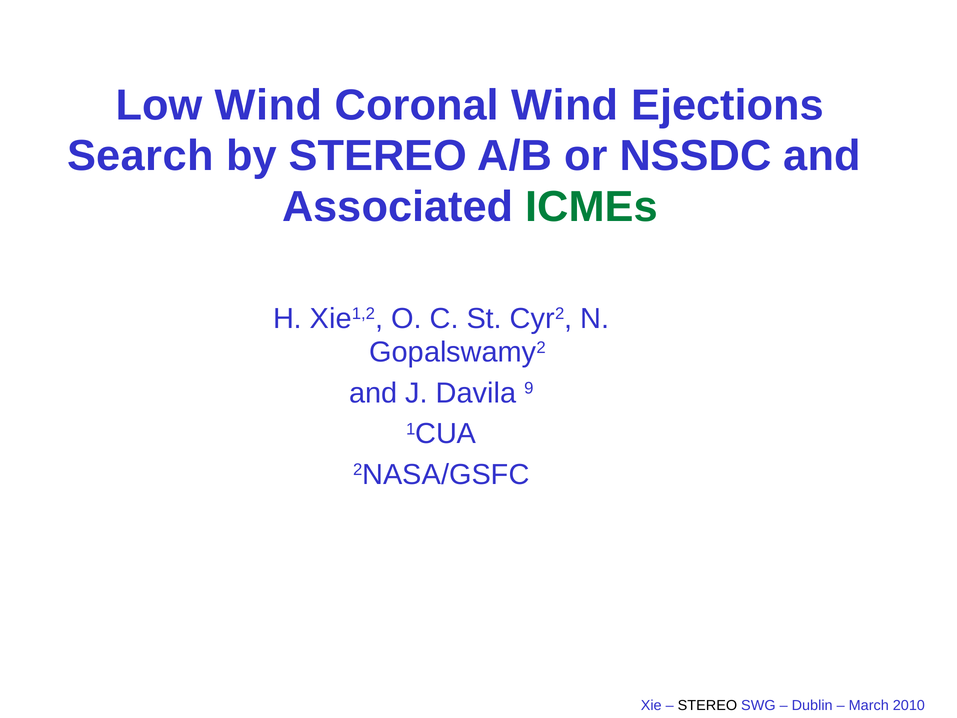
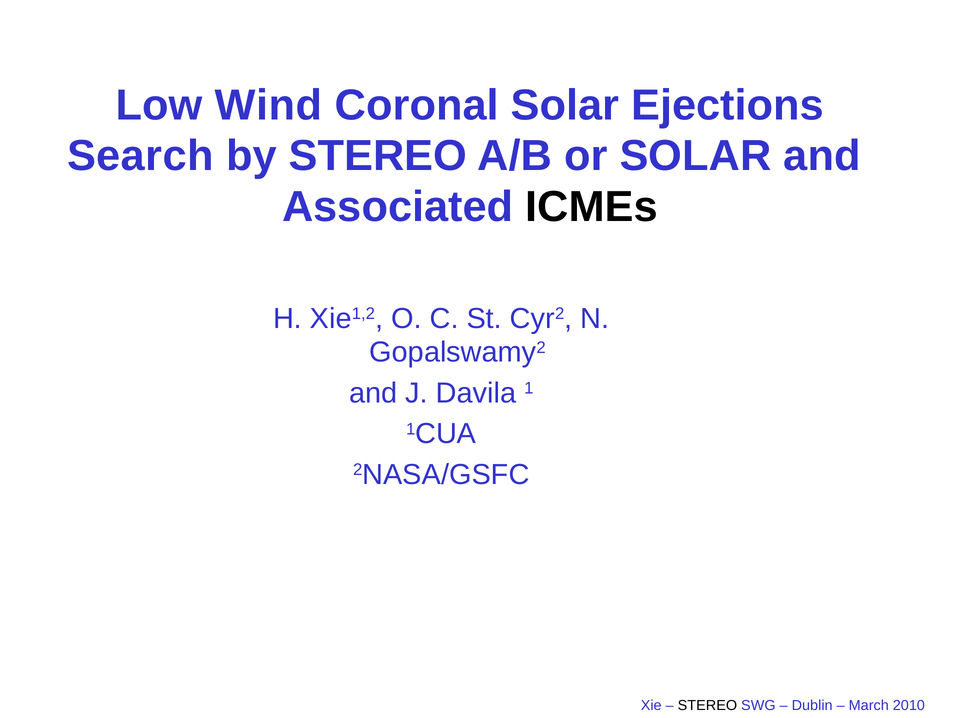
Coronal Wind: Wind -> Solar (565, 106)
or NSSDC: NSSDC -> SOLAR (695, 156)
ICMEs colour: green -> black (592, 207)
9: 9 -> 1 (529, 388)
